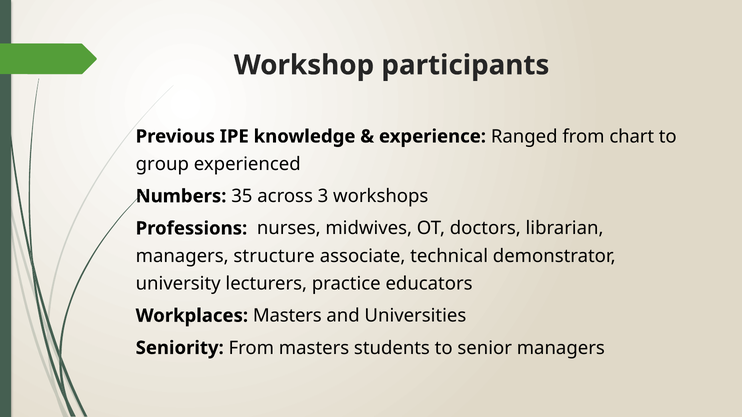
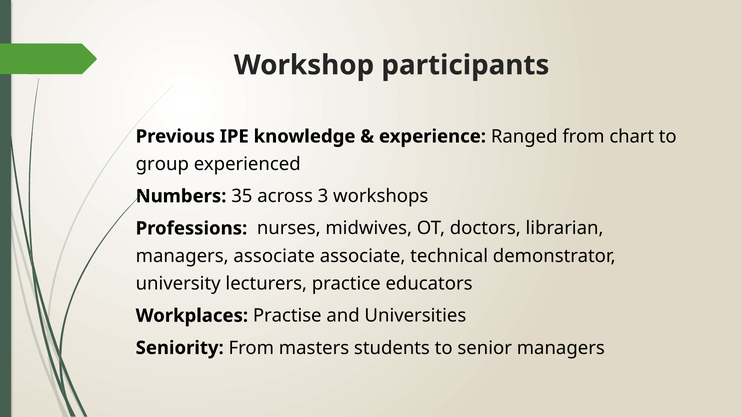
managers structure: structure -> associate (274, 256)
Workplaces Masters: Masters -> Practise (287, 316)
